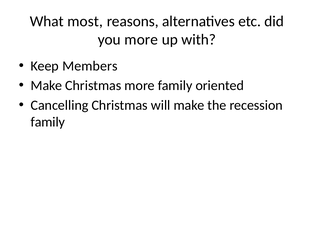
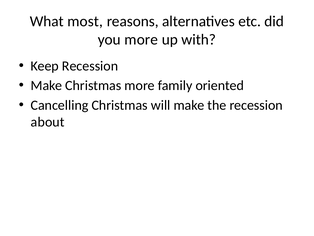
Keep Members: Members -> Recession (90, 66)
family: family -> about (48, 122)
